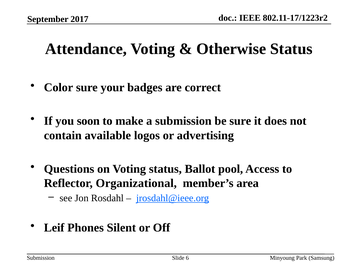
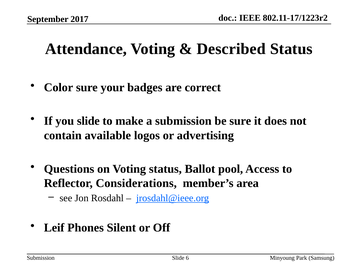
Otherwise: Otherwise -> Described (231, 49)
you soon: soon -> slide (88, 121)
Organizational: Organizational -> Considerations (136, 183)
